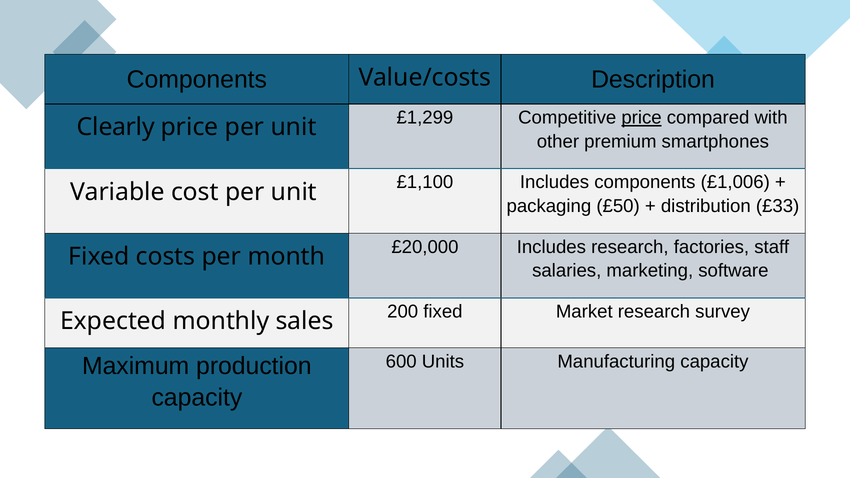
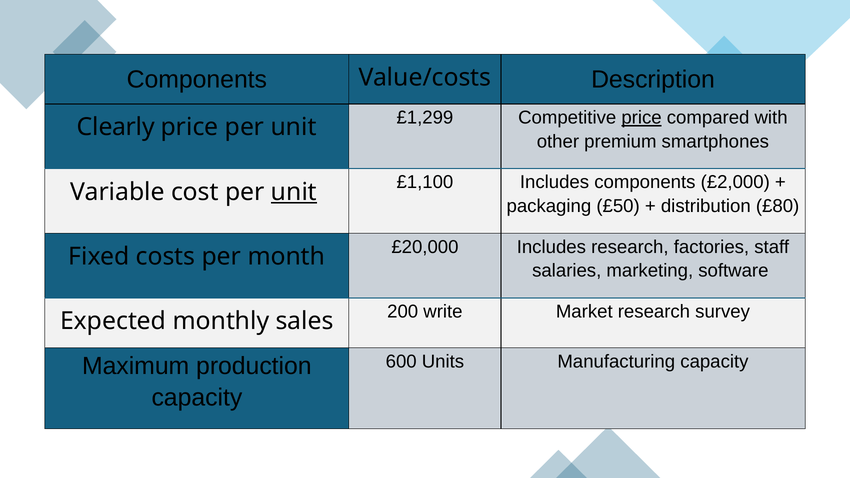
£1,006: £1,006 -> £2,000 (735, 182)
unit underline: none -> present (294, 192)
£33: £33 -> £80 (778, 206)
200 fixed: fixed -> write (443, 312)
